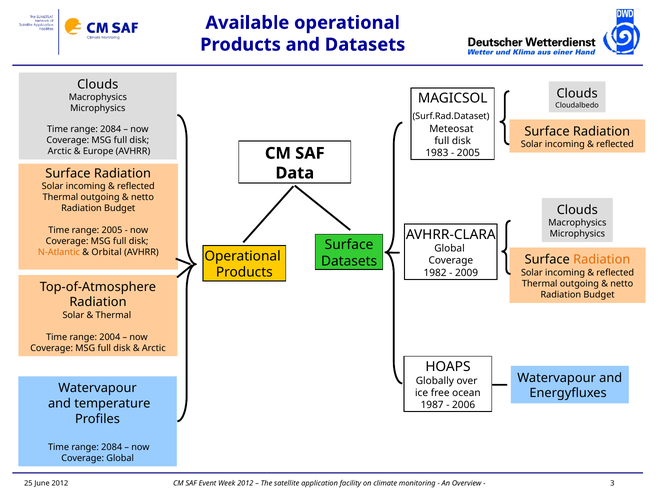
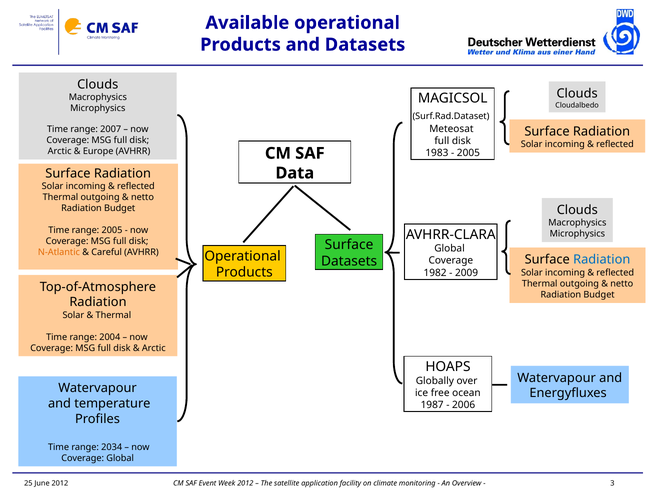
2084: 2084 -> 2007 (111, 129)
Orbital: Orbital -> Careful (107, 252)
Radiation colour: orange -> blue (602, 260)
2084: 2084 -> 2034 (112, 448)
